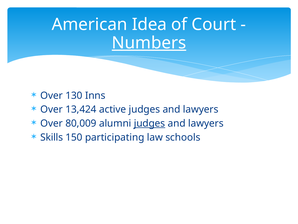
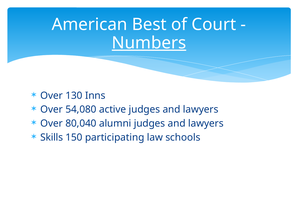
Idea: Idea -> Best (149, 24)
13,424: 13,424 -> 54,080 (81, 109)
80,009: 80,009 -> 80,040 (81, 123)
judges underline: present -> none (150, 123)
